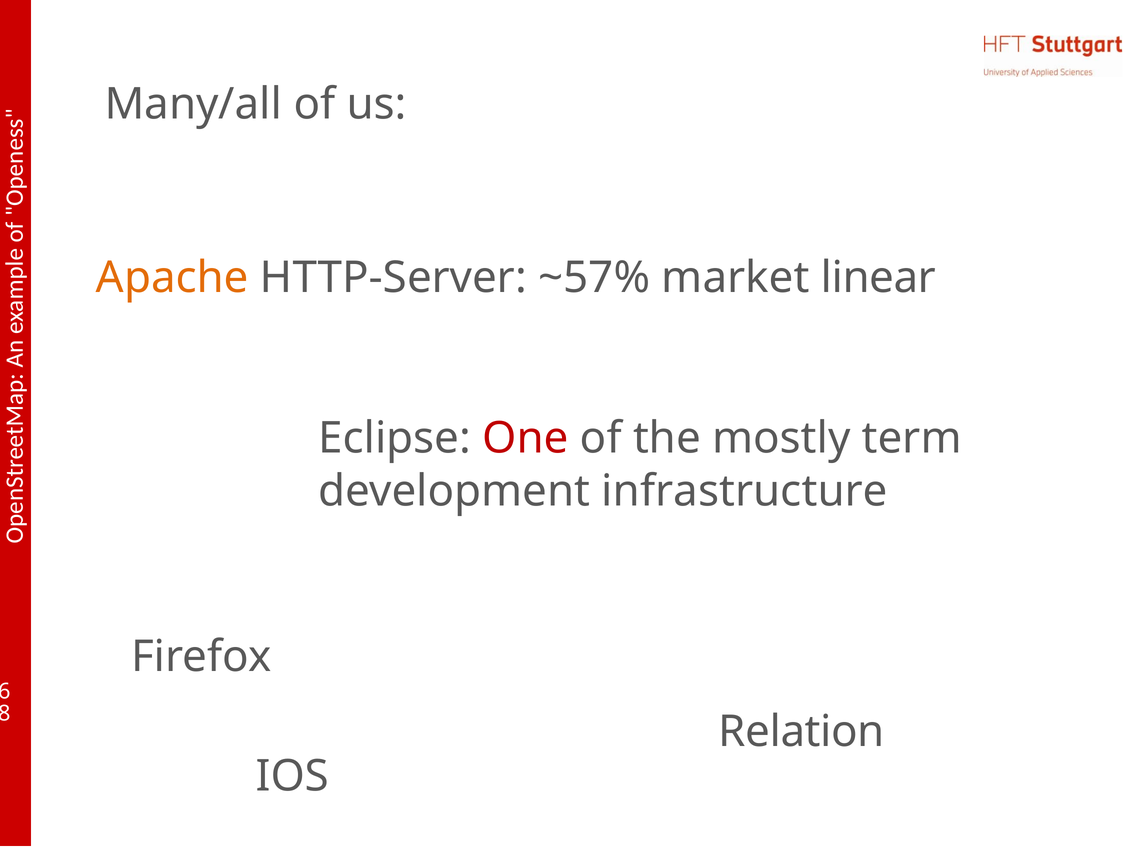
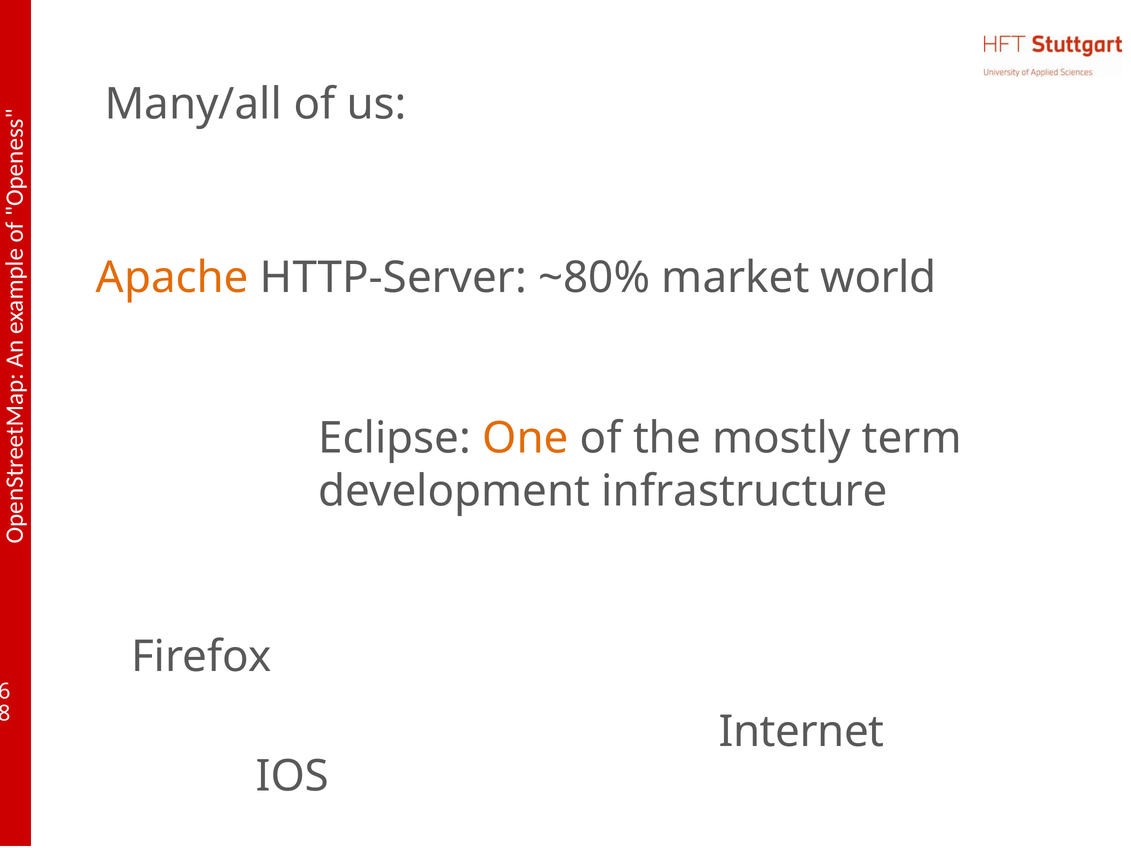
~57%: ~57% -> ~80% (594, 278)
linear: linear -> world (878, 278)
One colour: red -> orange (525, 438)
Relation: Relation -> Internet (801, 732)
